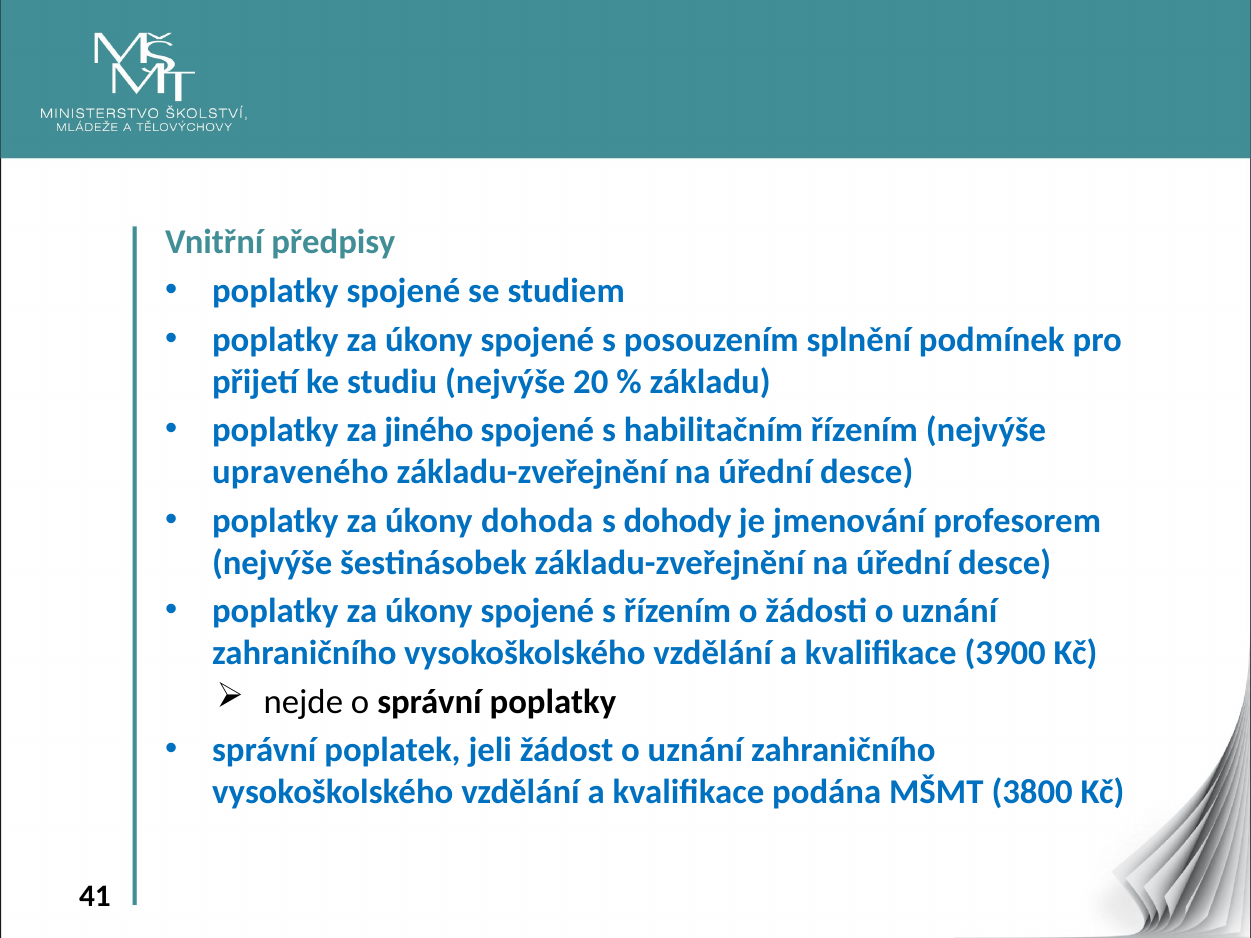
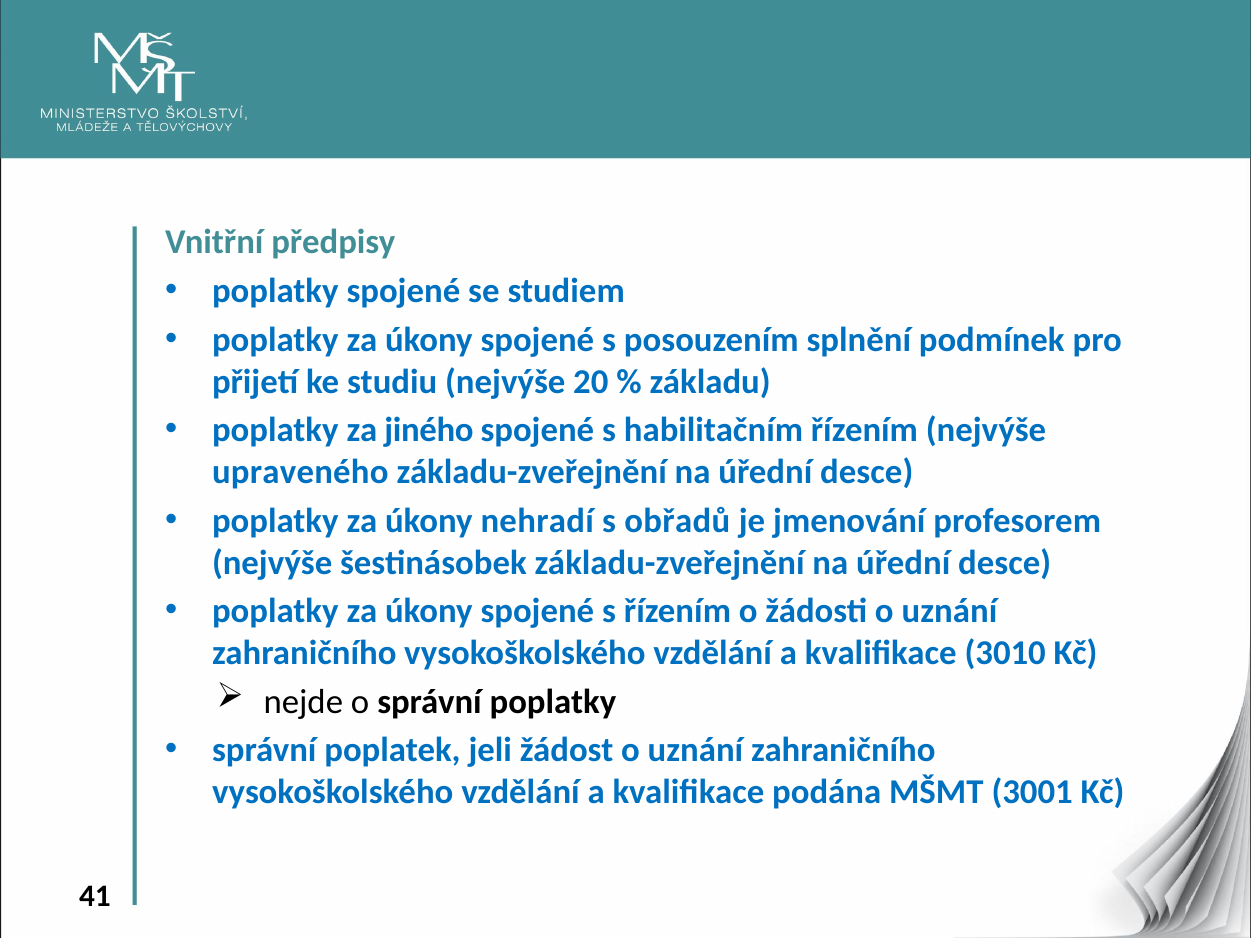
dohoda: dohoda -> nehradí (537, 521)
dohody: dohody -> obřadů (677, 521)
3900: 3900 -> 3010 (1005, 653)
3800: 3800 -> 3001 (1032, 792)
